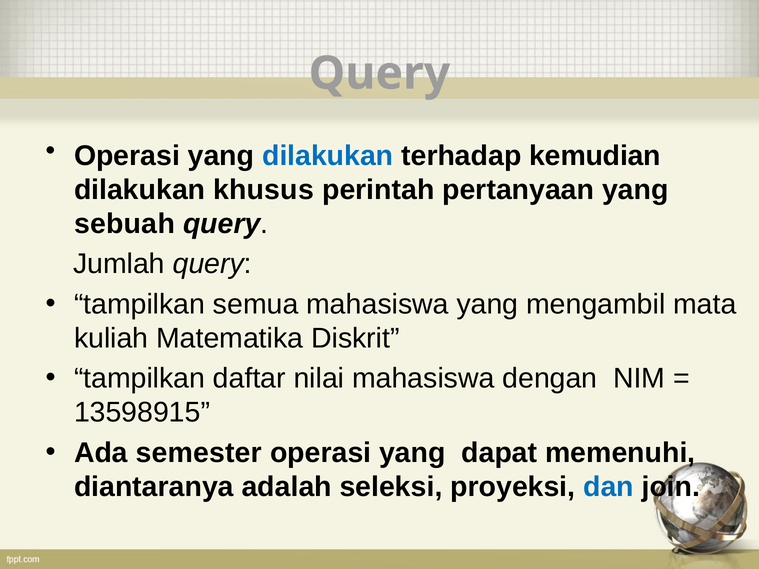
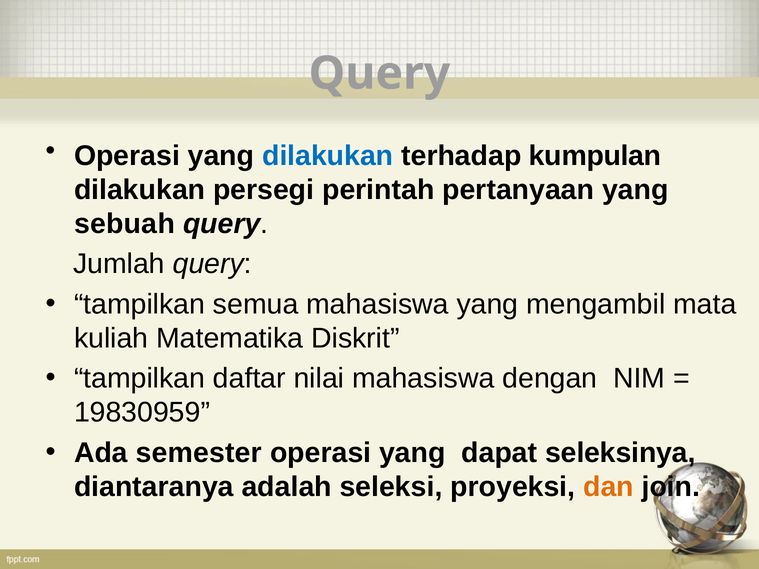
kemudian: kemudian -> kumpulan (595, 156)
khusus: khusus -> persegi (264, 190)
13598915: 13598915 -> 19830959 (142, 413)
memenuhi: memenuhi -> seleksinya (620, 453)
dan colour: blue -> orange (608, 487)
